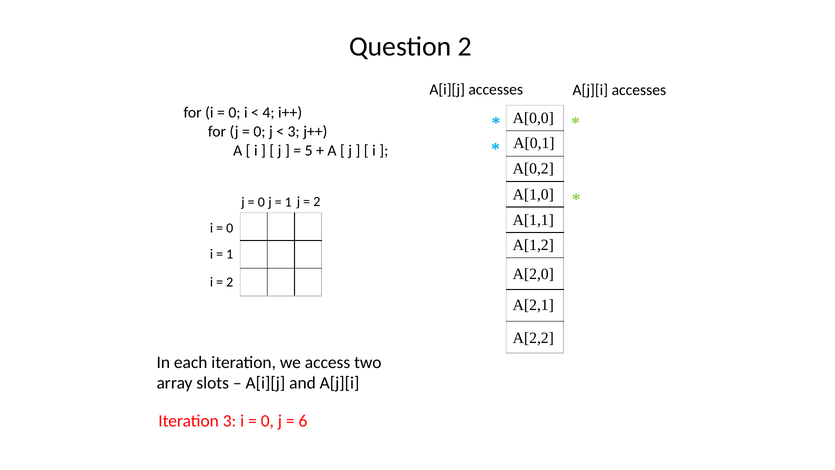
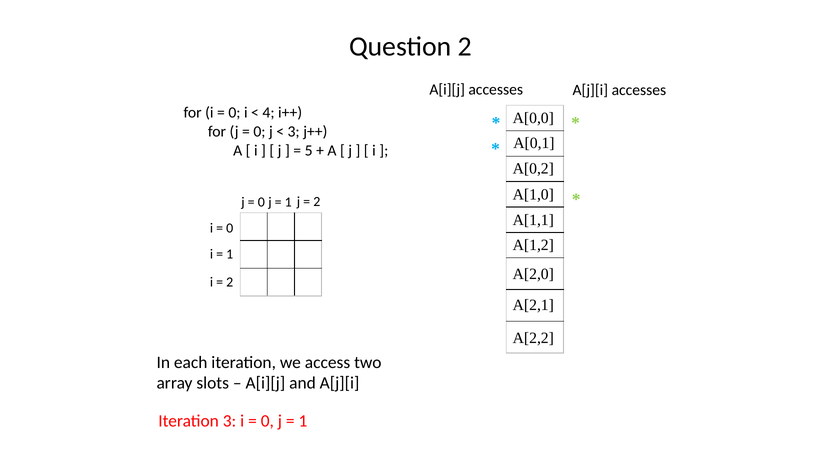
6: 6 -> 1 (303, 420)
